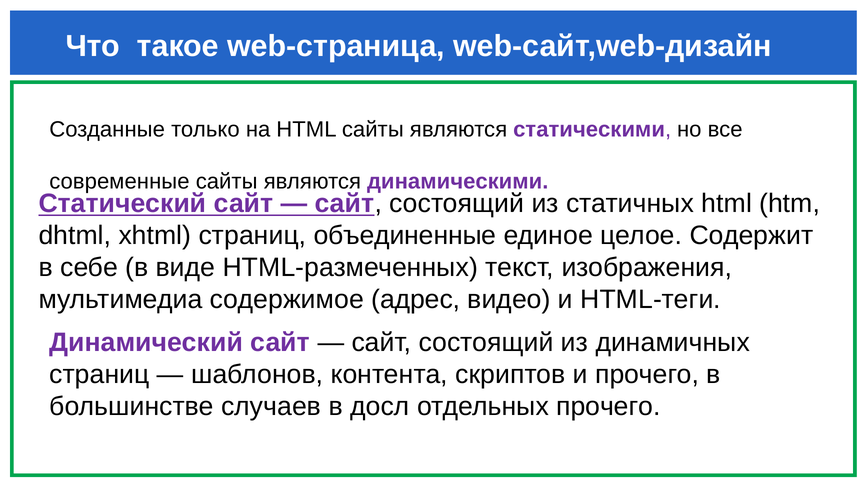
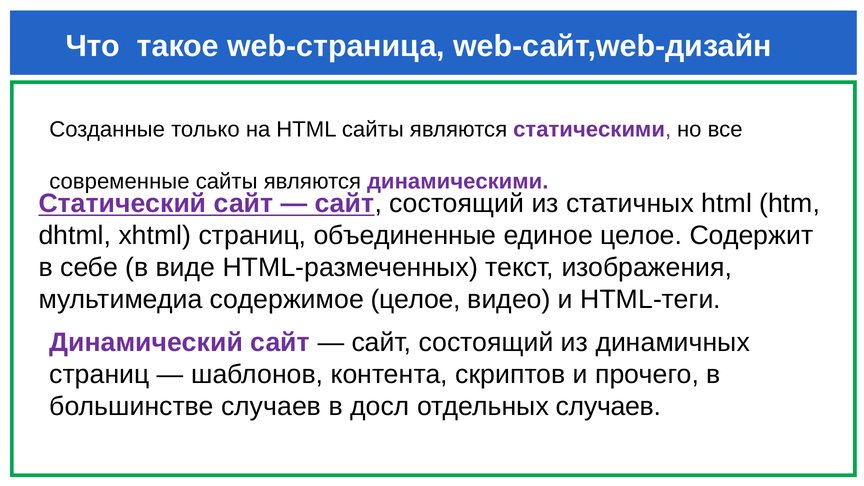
содержимое адрес: адрес -> целое (416, 299)
отдельных прочего: прочего -> случаев (608, 407)
